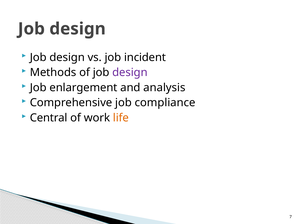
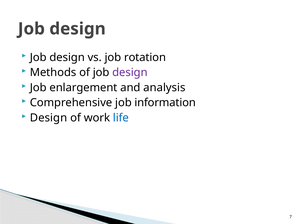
incident: incident -> rotation (145, 57)
compliance: compliance -> information (165, 103)
Central: Central -> Design (49, 118)
life colour: orange -> blue (121, 118)
